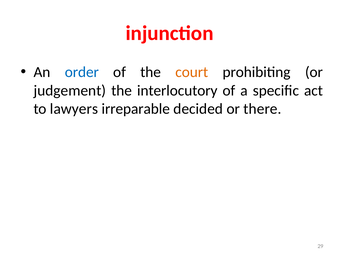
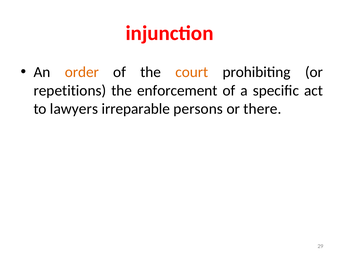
order colour: blue -> orange (82, 72)
judgement: judgement -> repetitions (70, 91)
interlocutory: interlocutory -> enforcement (177, 91)
decided: decided -> persons (198, 109)
